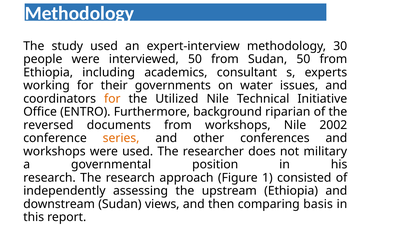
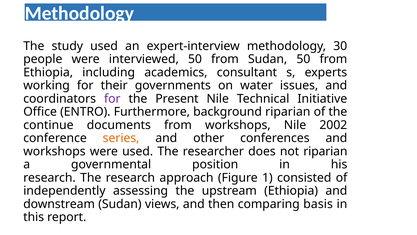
for colour: orange -> purple (112, 99)
Utilized: Utilized -> Present (177, 99)
reversed: reversed -> continue (48, 125)
not military: military -> riparian (325, 151)
